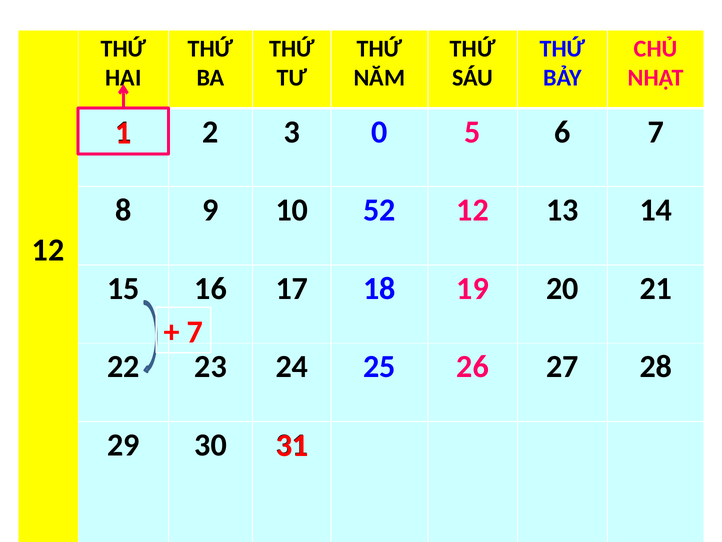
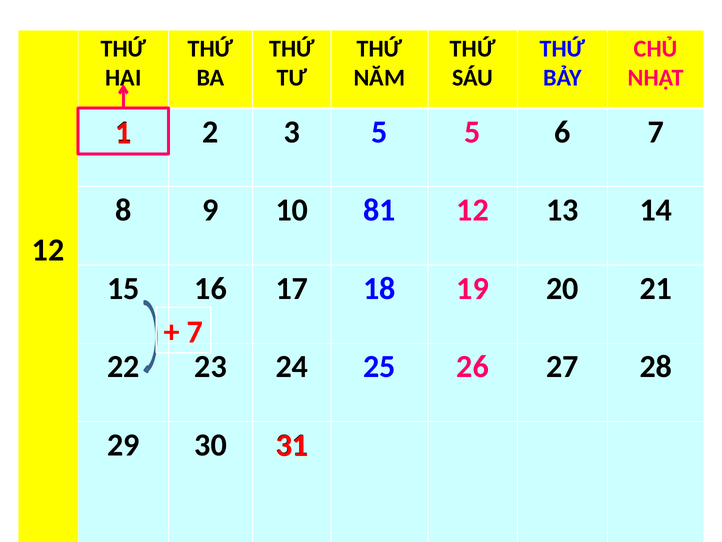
3 0: 0 -> 5 (379, 132)
52: 52 -> 81 (379, 210)
